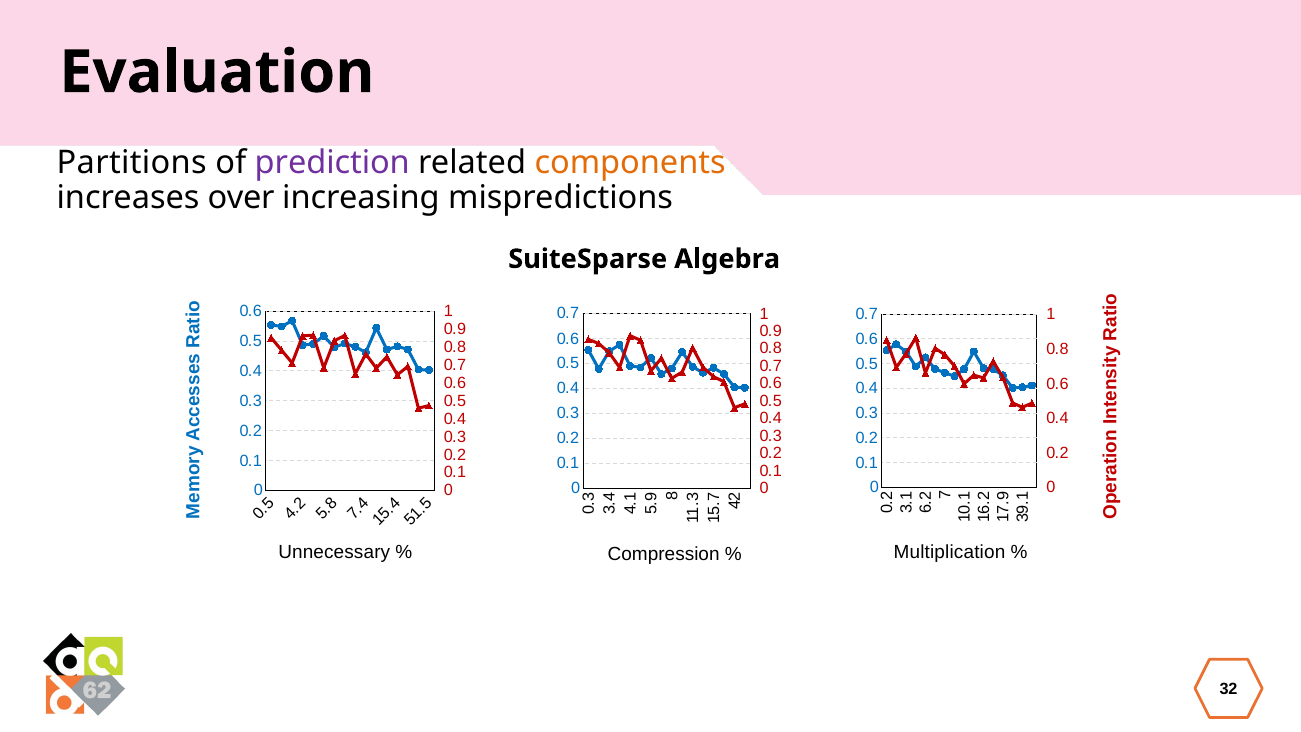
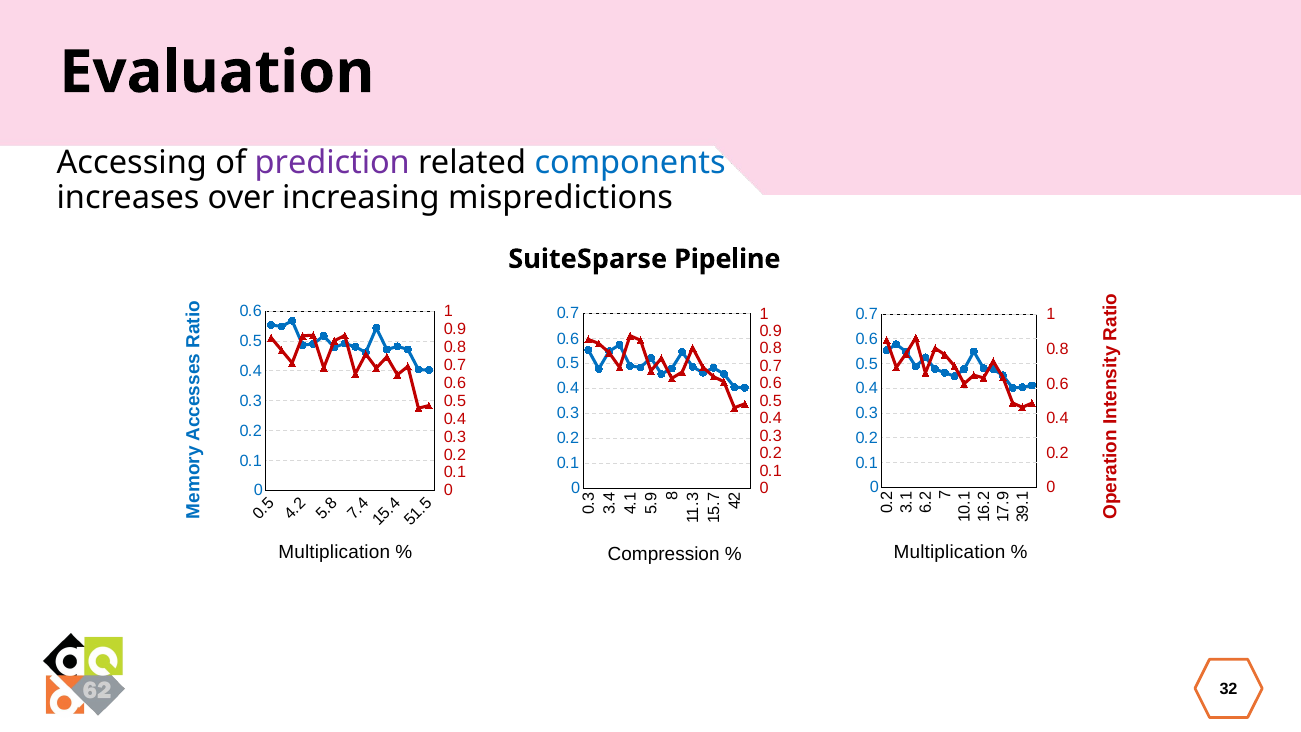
Partitions: Partitions -> Accessing (132, 163)
components colour: orange -> blue (630, 163)
Algebra: Algebra -> Pipeline (727, 259)
Unnecessary: Unnecessary -> Multiplication (334, 552)
